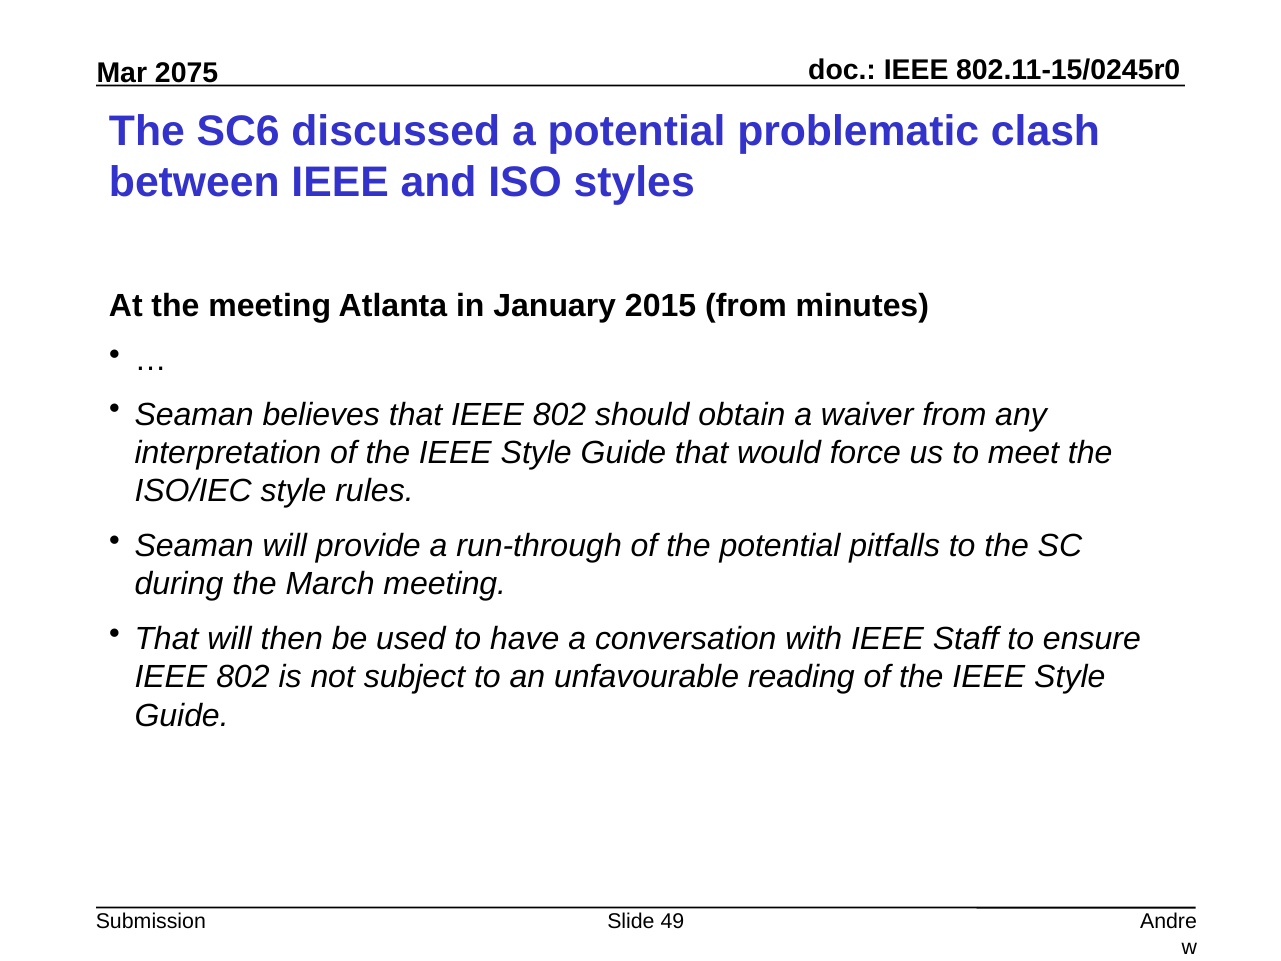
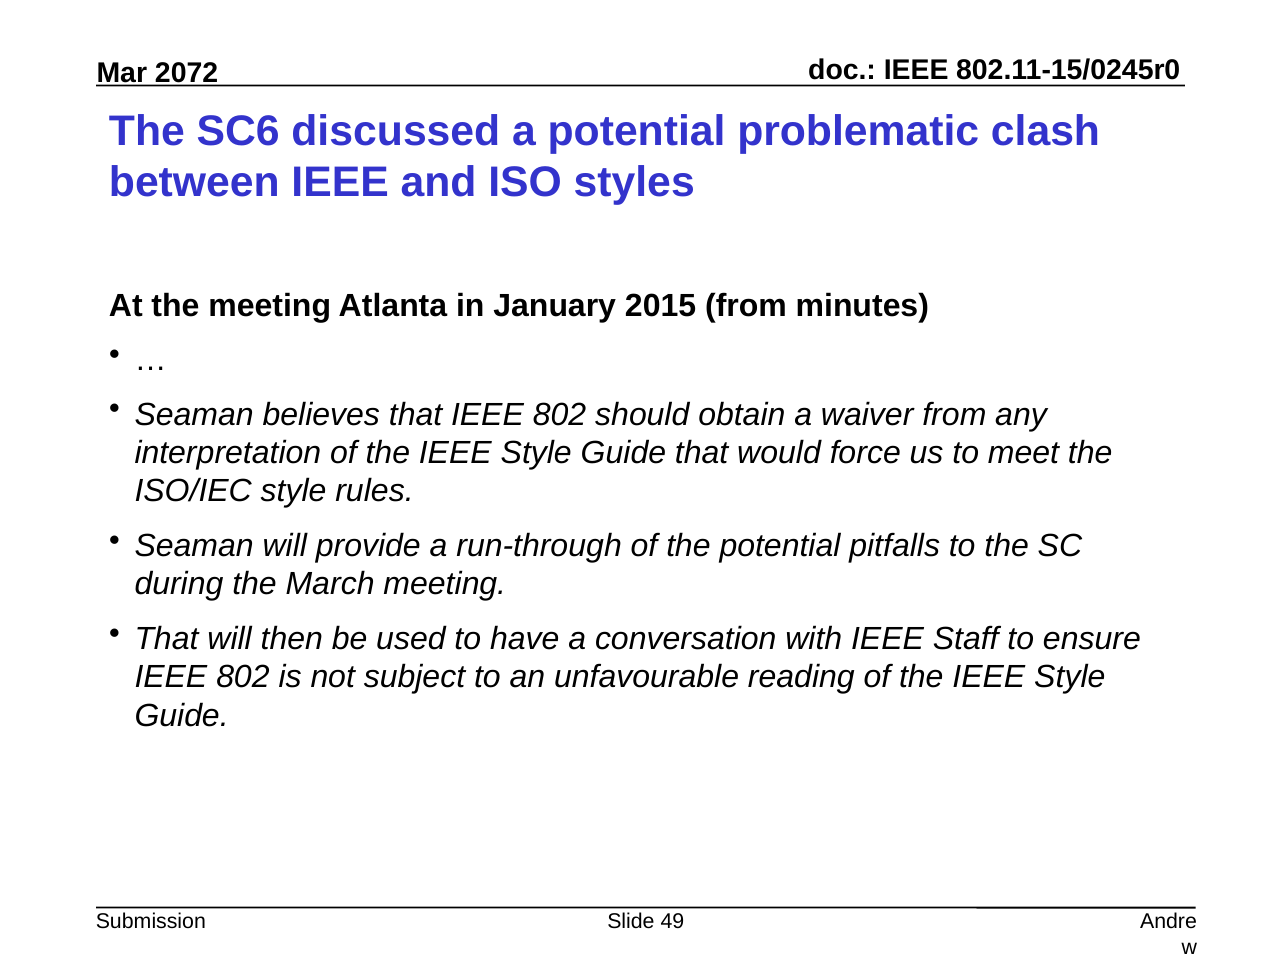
2075: 2075 -> 2072 (187, 73)
